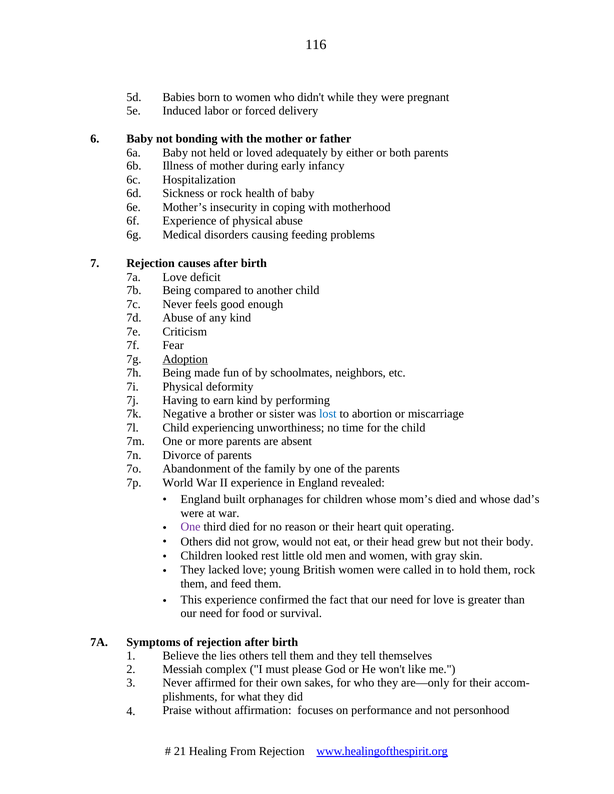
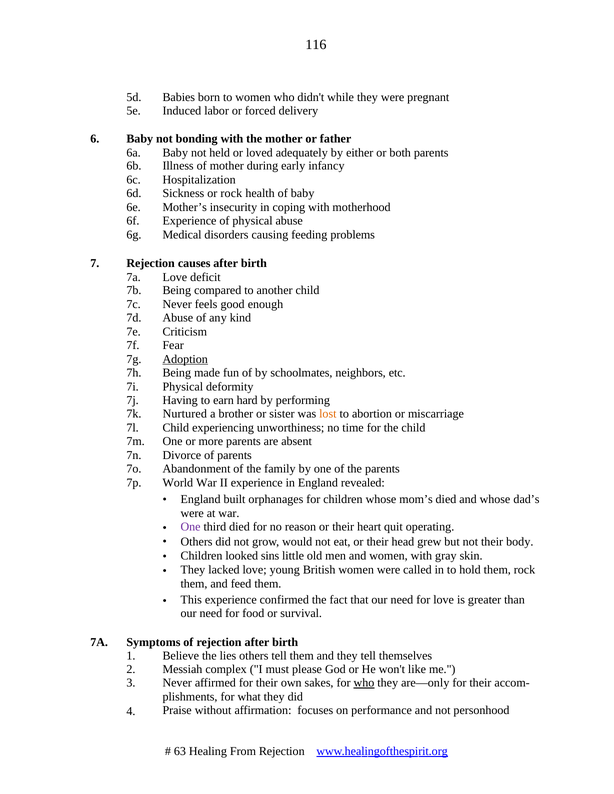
earn kind: kind -> hard (247, 401)
Negative: Negative -> Nurtured (185, 414)
lost colour: blue -> orange (328, 414)
rest: rest -> sins (270, 556)
who underline: none -> present (364, 683)
21: 21 -> 63 (180, 752)
